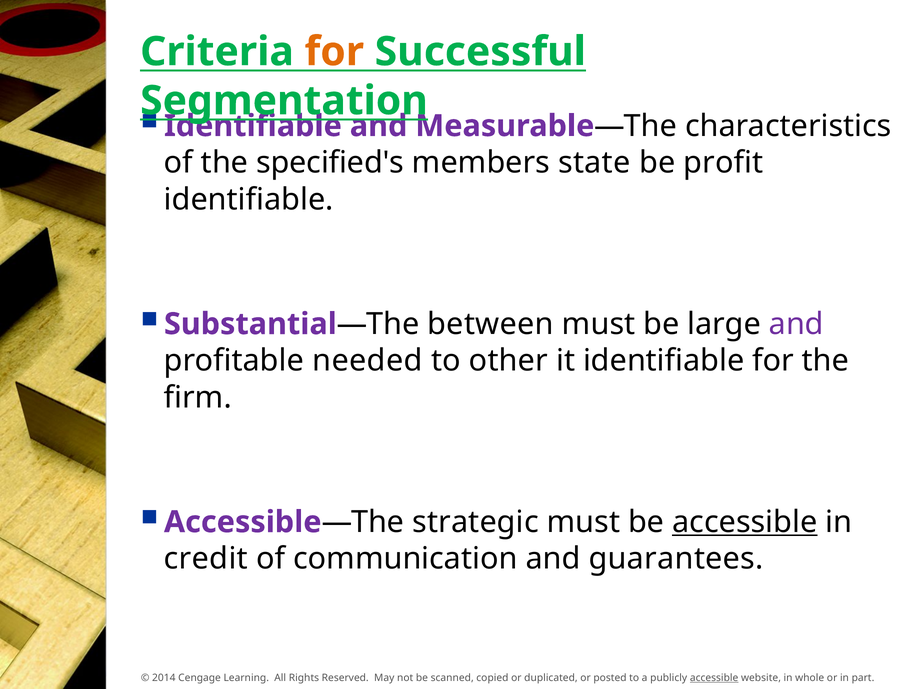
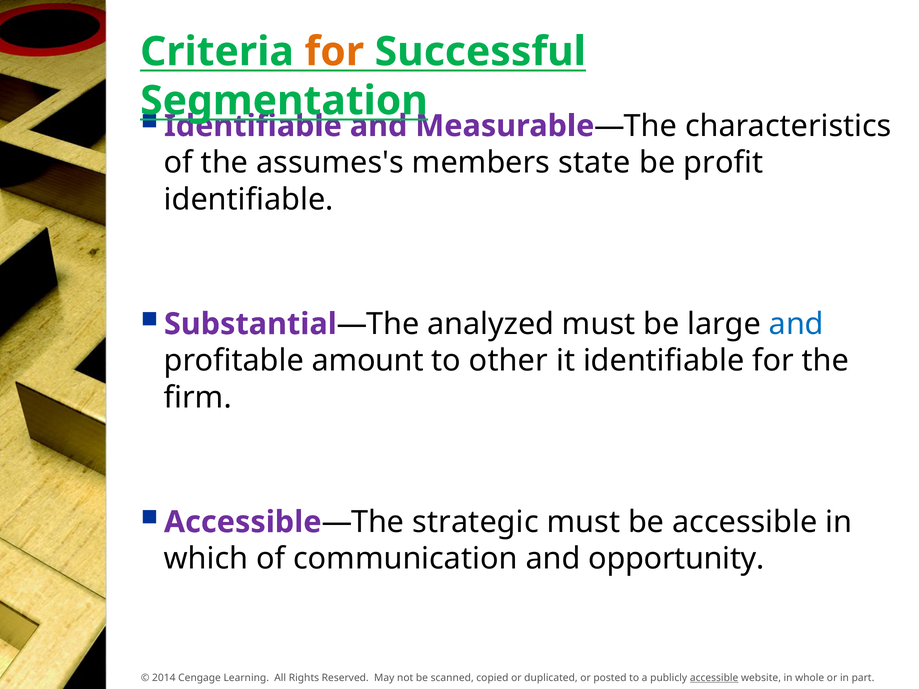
specified's: specified's -> assumes's (330, 163)
between: between -> analyzed (491, 324)
and colour: purple -> blue (796, 324)
needed: needed -> amount (368, 361)
accessible underline: present -> none (745, 522)
credit: credit -> which (206, 559)
guarantees: guarantees -> opportunity (676, 559)
